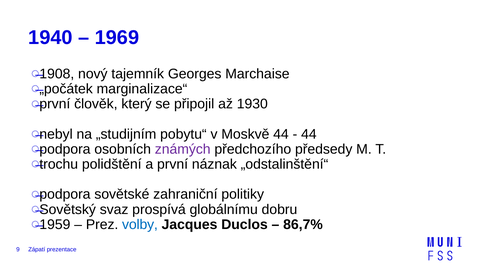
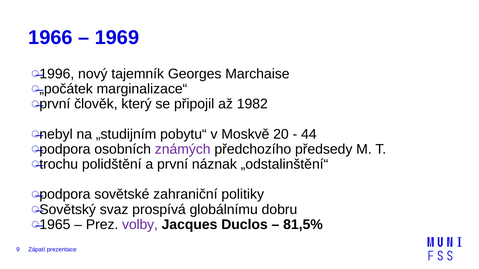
1940: 1940 -> 1966 (50, 38)
1908: 1908 -> 1996 (57, 74)
1930: 1930 -> 1982 (252, 104)
Moskvě 44: 44 -> 20 (281, 134)
1959: 1959 -> 1965 (55, 225)
volby colour: blue -> purple (140, 225)
86,7%: 86,7% -> 81,5% (303, 225)
